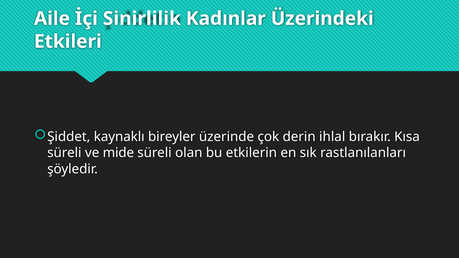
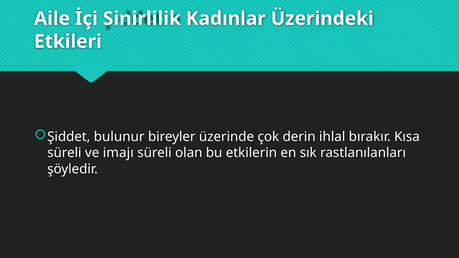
kaynaklı: kaynaklı -> bulunur (119, 137)
mide: mide -> imajı (118, 153)
